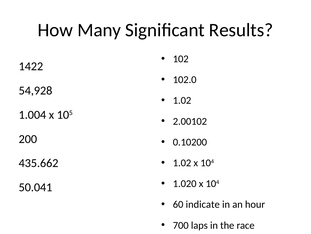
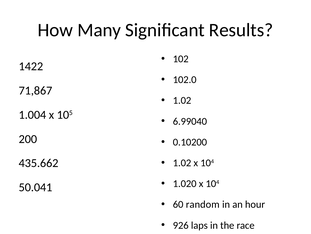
54,928: 54,928 -> 71,867 (35, 90)
2.00102: 2.00102 -> 6.99040 (190, 121)
indicate: indicate -> random (203, 204)
700: 700 -> 926 (181, 225)
